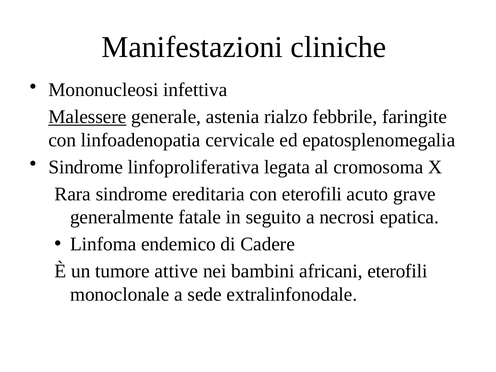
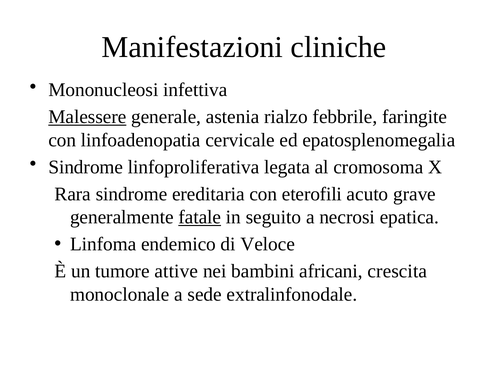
fatale underline: none -> present (200, 217)
Cadere: Cadere -> Veloce (268, 244)
africani eterofili: eterofili -> crescita (397, 271)
